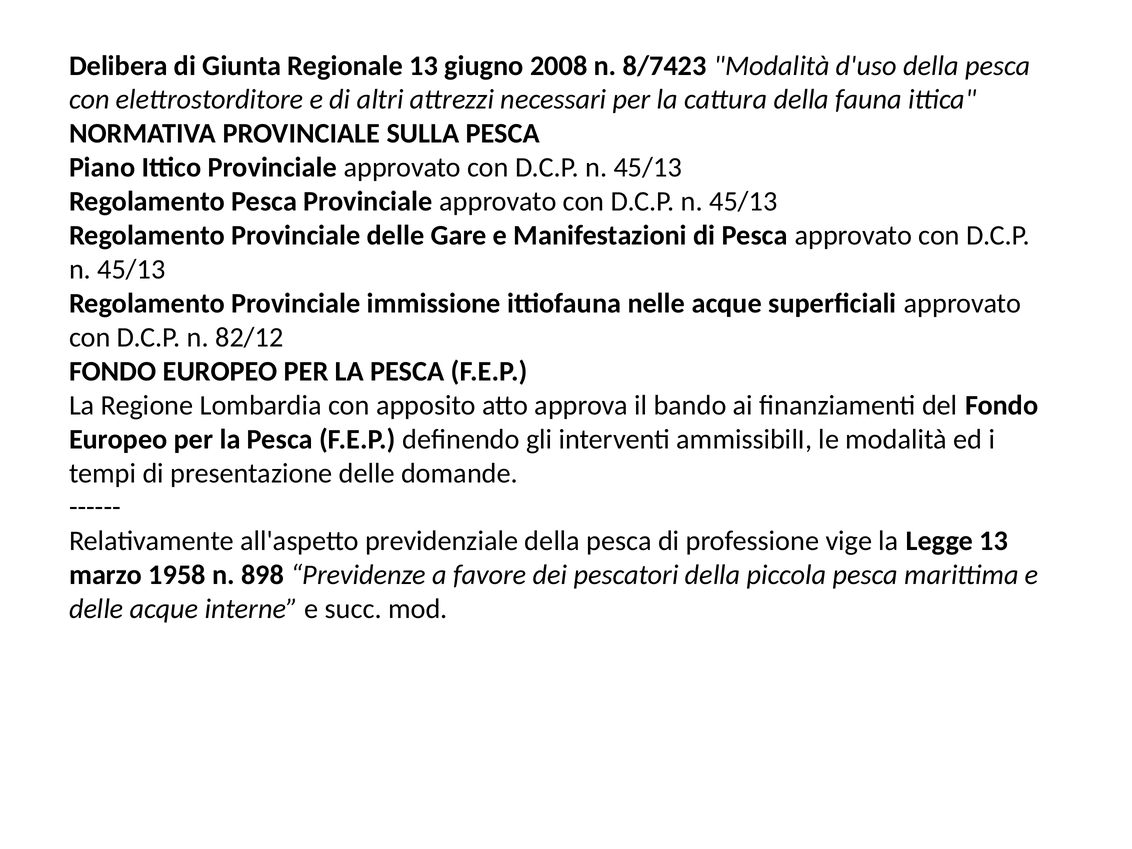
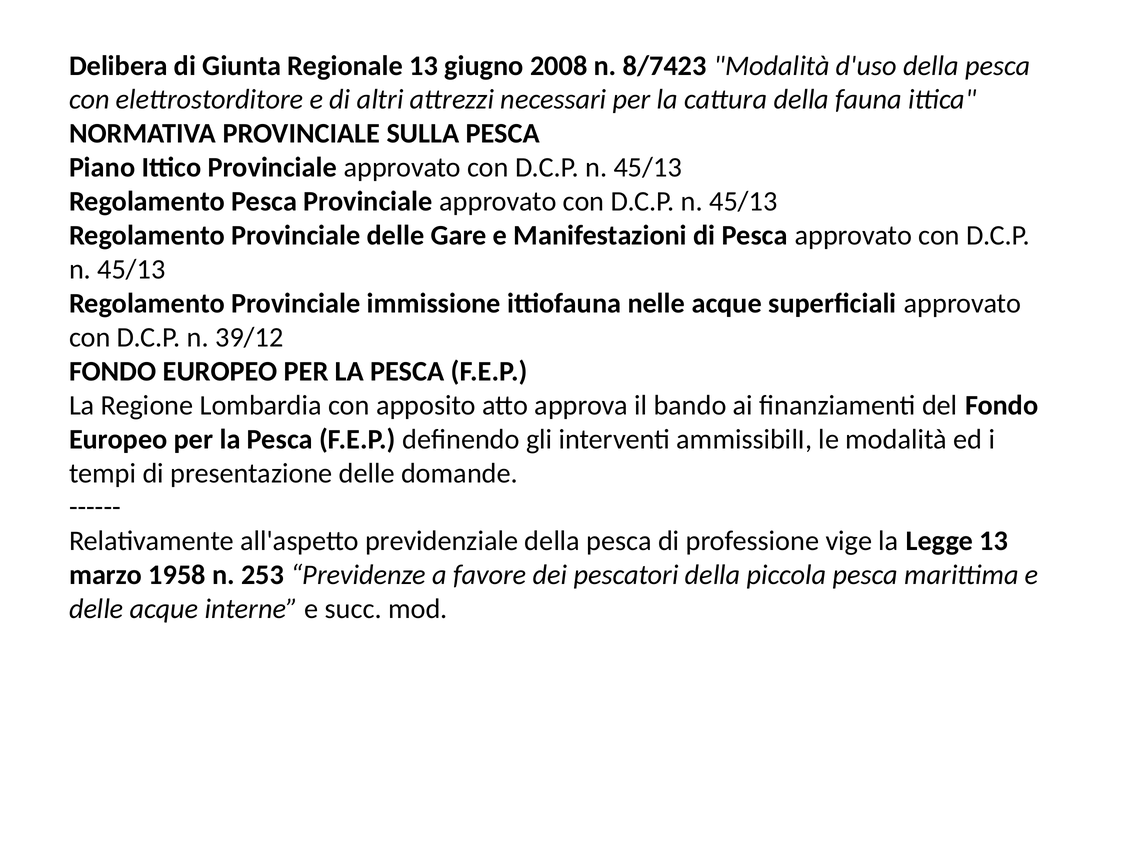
82/12: 82/12 -> 39/12 (249, 337)
898: 898 -> 253 (263, 575)
